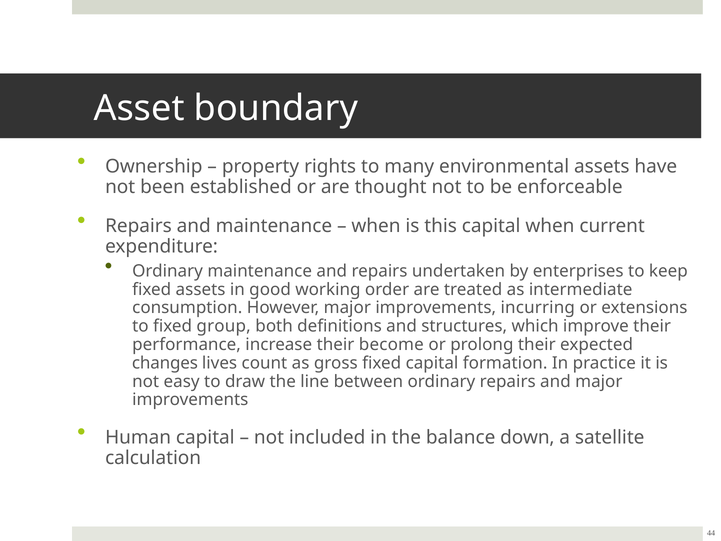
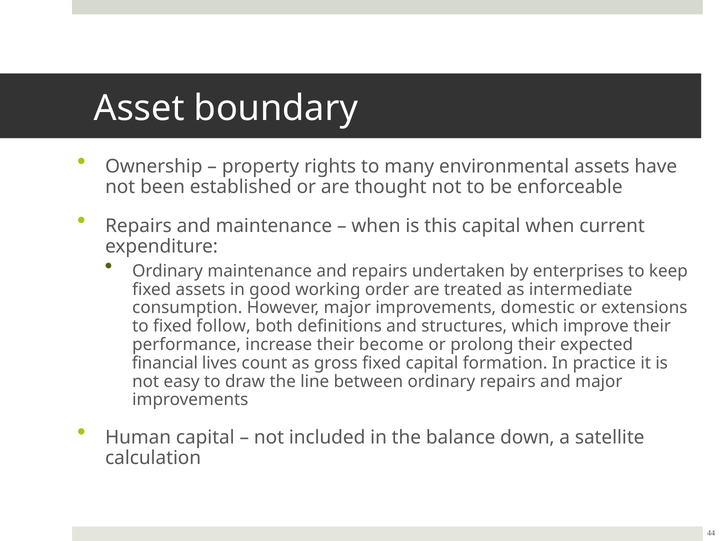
incurring: incurring -> domestic (538, 308)
group: group -> follow (224, 326)
changes: changes -> financial (165, 363)
